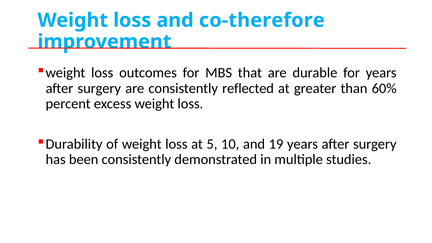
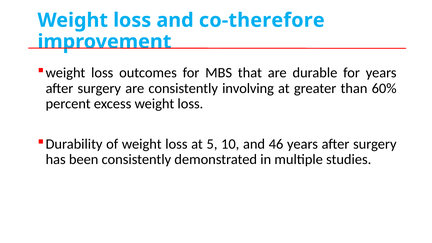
reflected: reflected -> involving (248, 88)
19: 19 -> 46 (276, 144)
